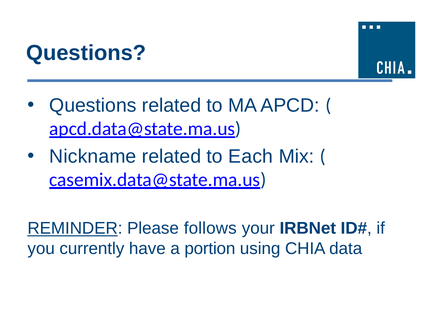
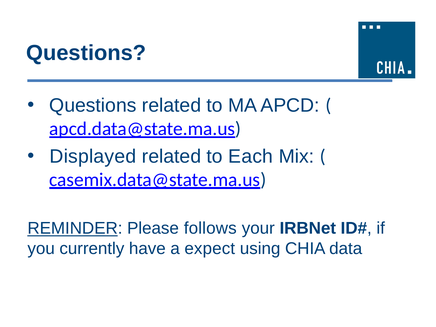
Nickname: Nickname -> Displayed (93, 156)
portion: portion -> expect (210, 249)
